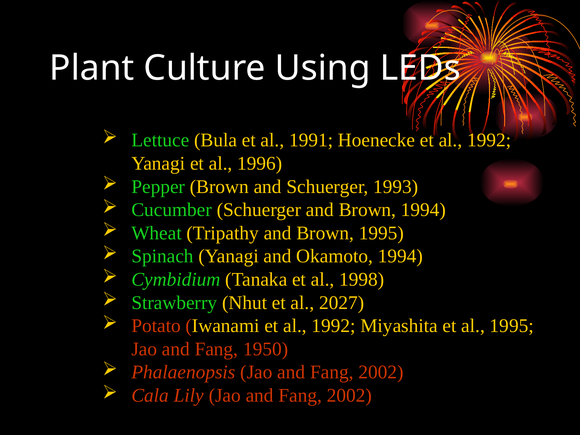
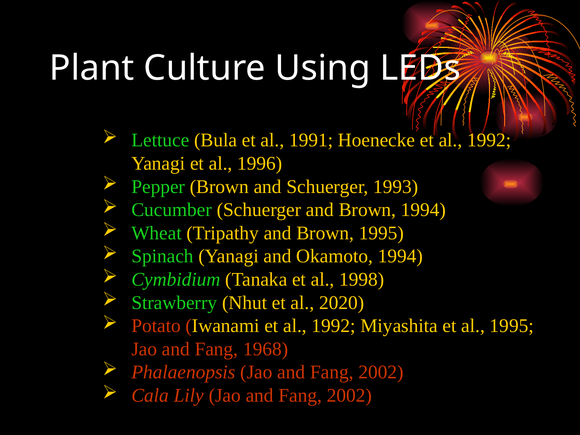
2027: 2027 -> 2020 (342, 303)
1950: 1950 -> 1968 (266, 349)
